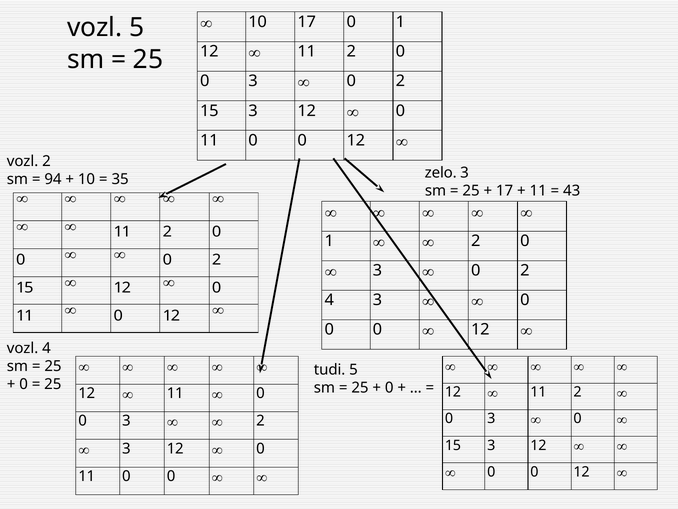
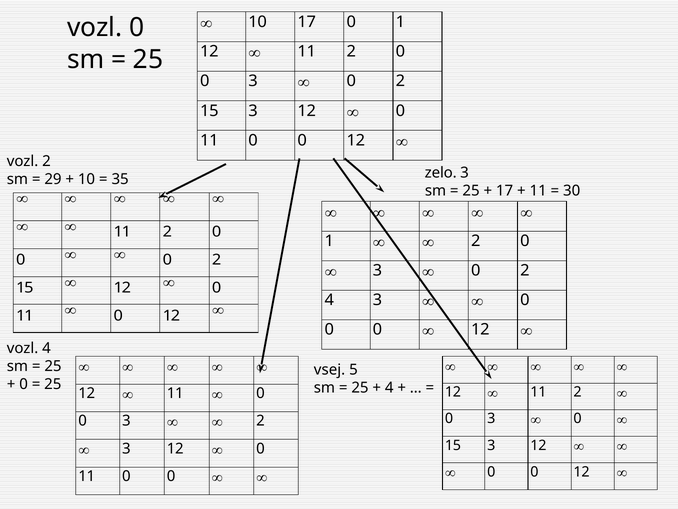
vozl 5: 5 -> 0 (137, 28)
94: 94 -> 29 (53, 179)
43: 43 -> 30 (572, 191)
tudi: tudi -> vsej (330, 369)
0: 0 -> 4 (389, 387)
